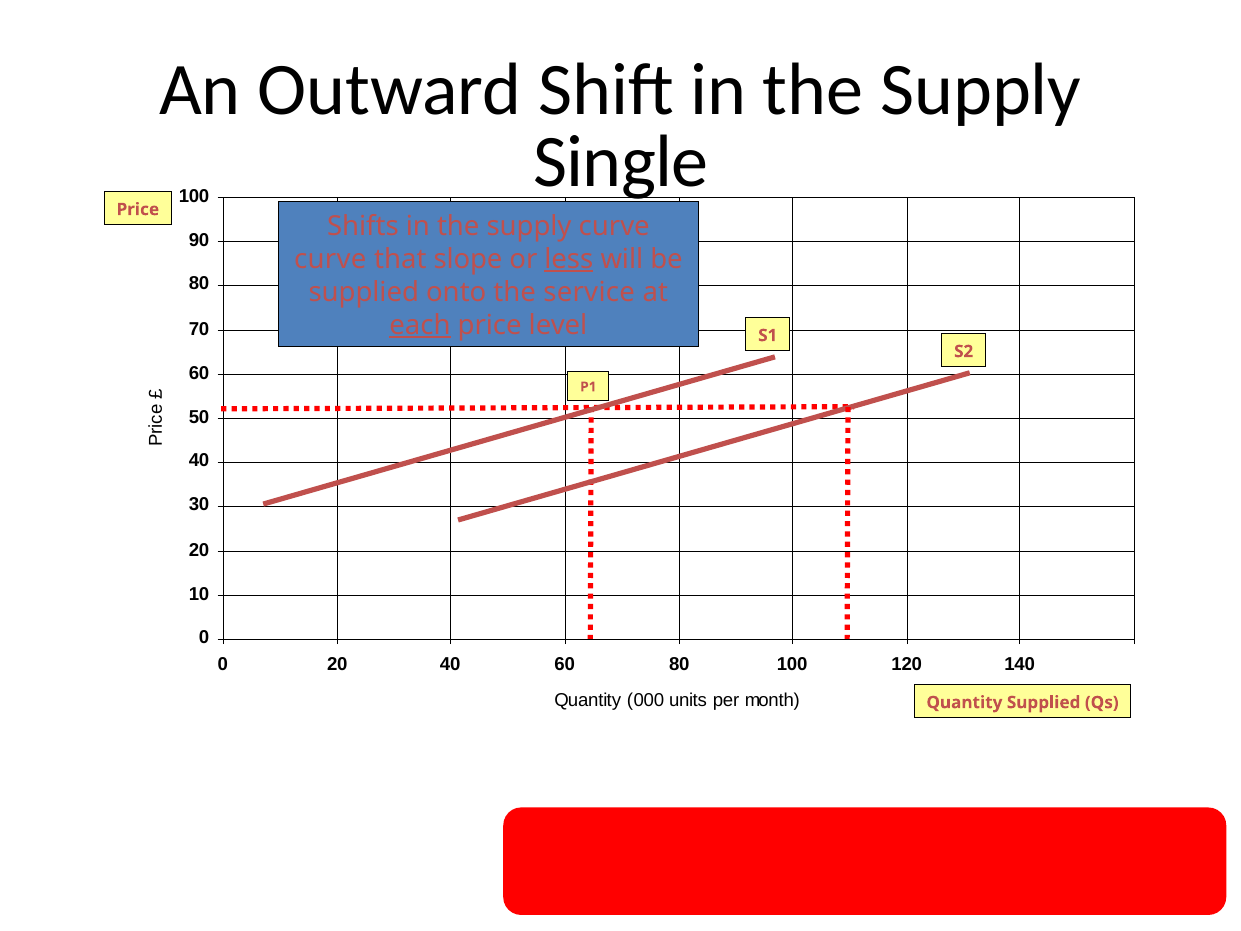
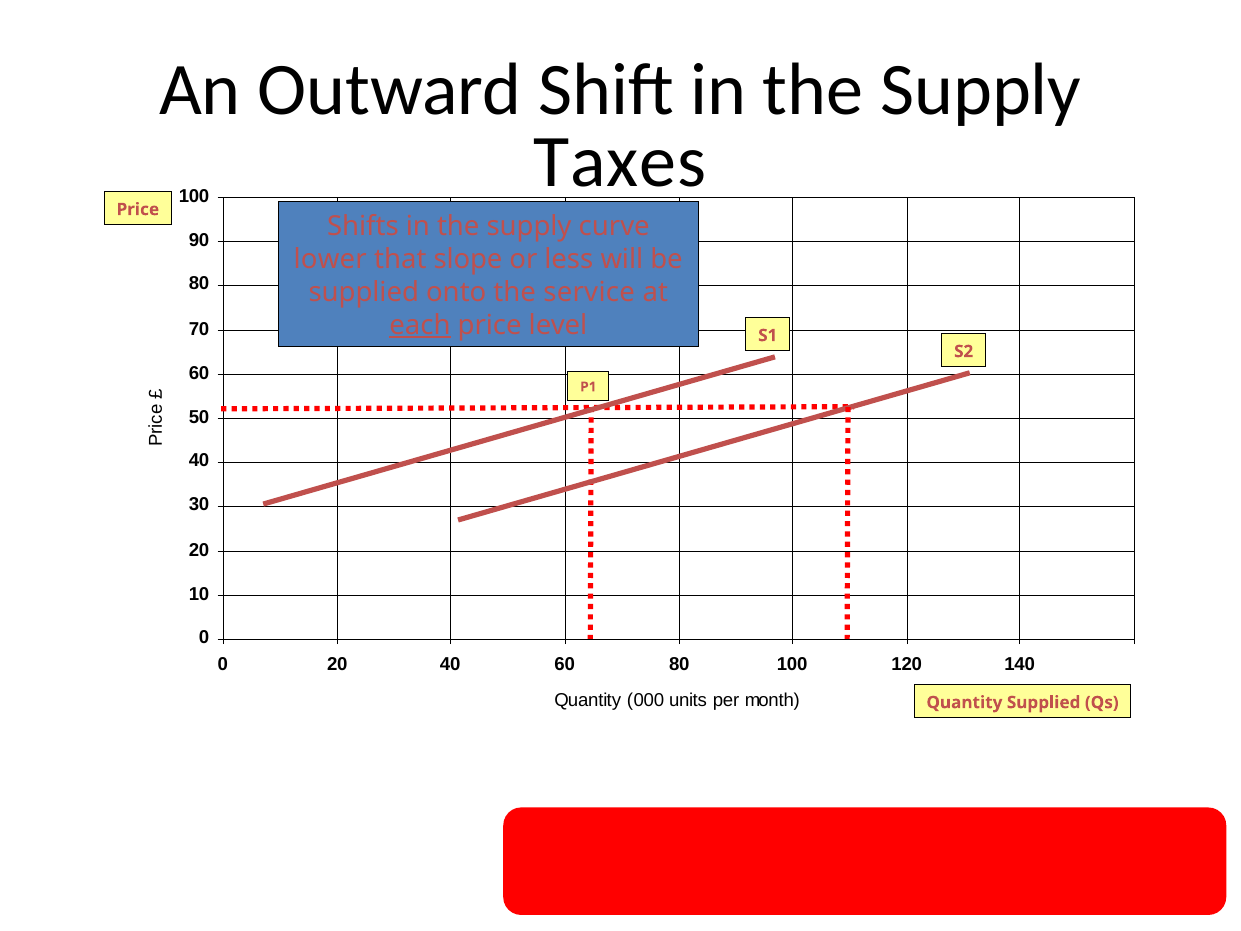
Single: Single -> Taxes (620, 161)
curve: curve -> lower (330, 259)
less underline: present -> none (569, 259)
